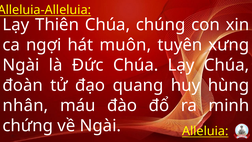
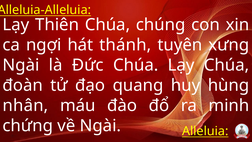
muôn: muôn -> thánh (125, 45)
